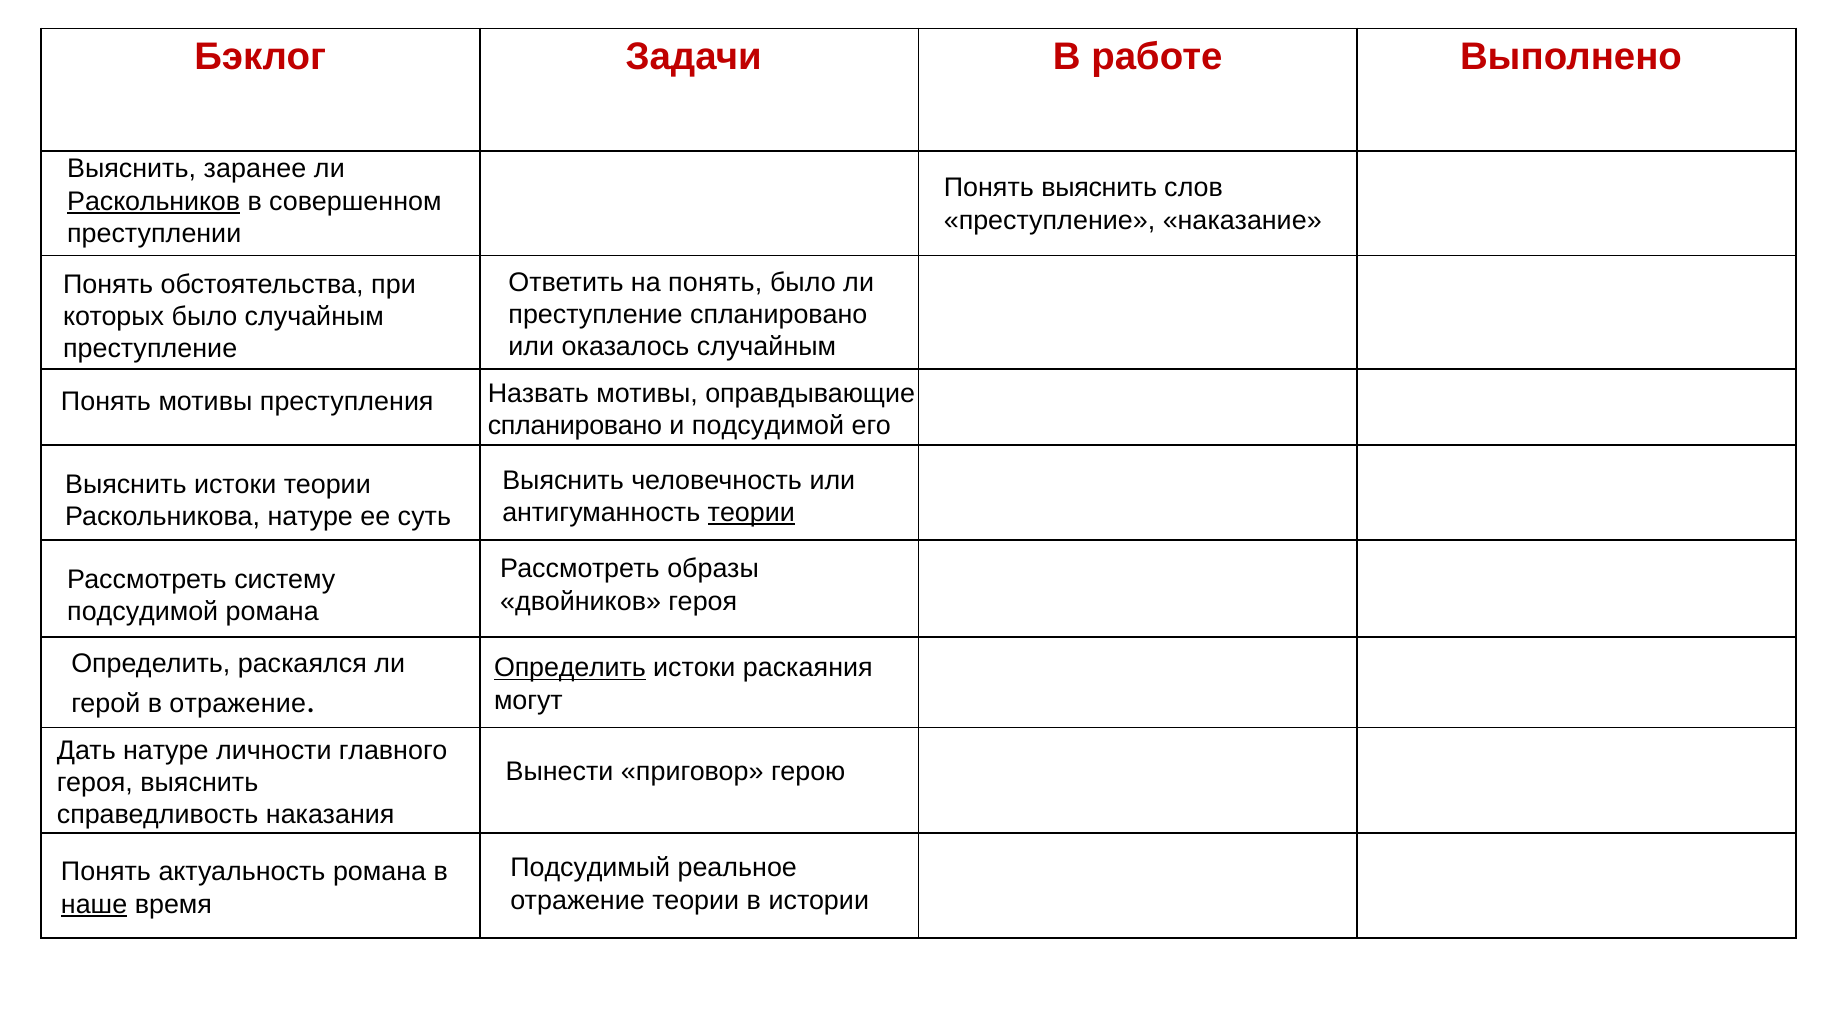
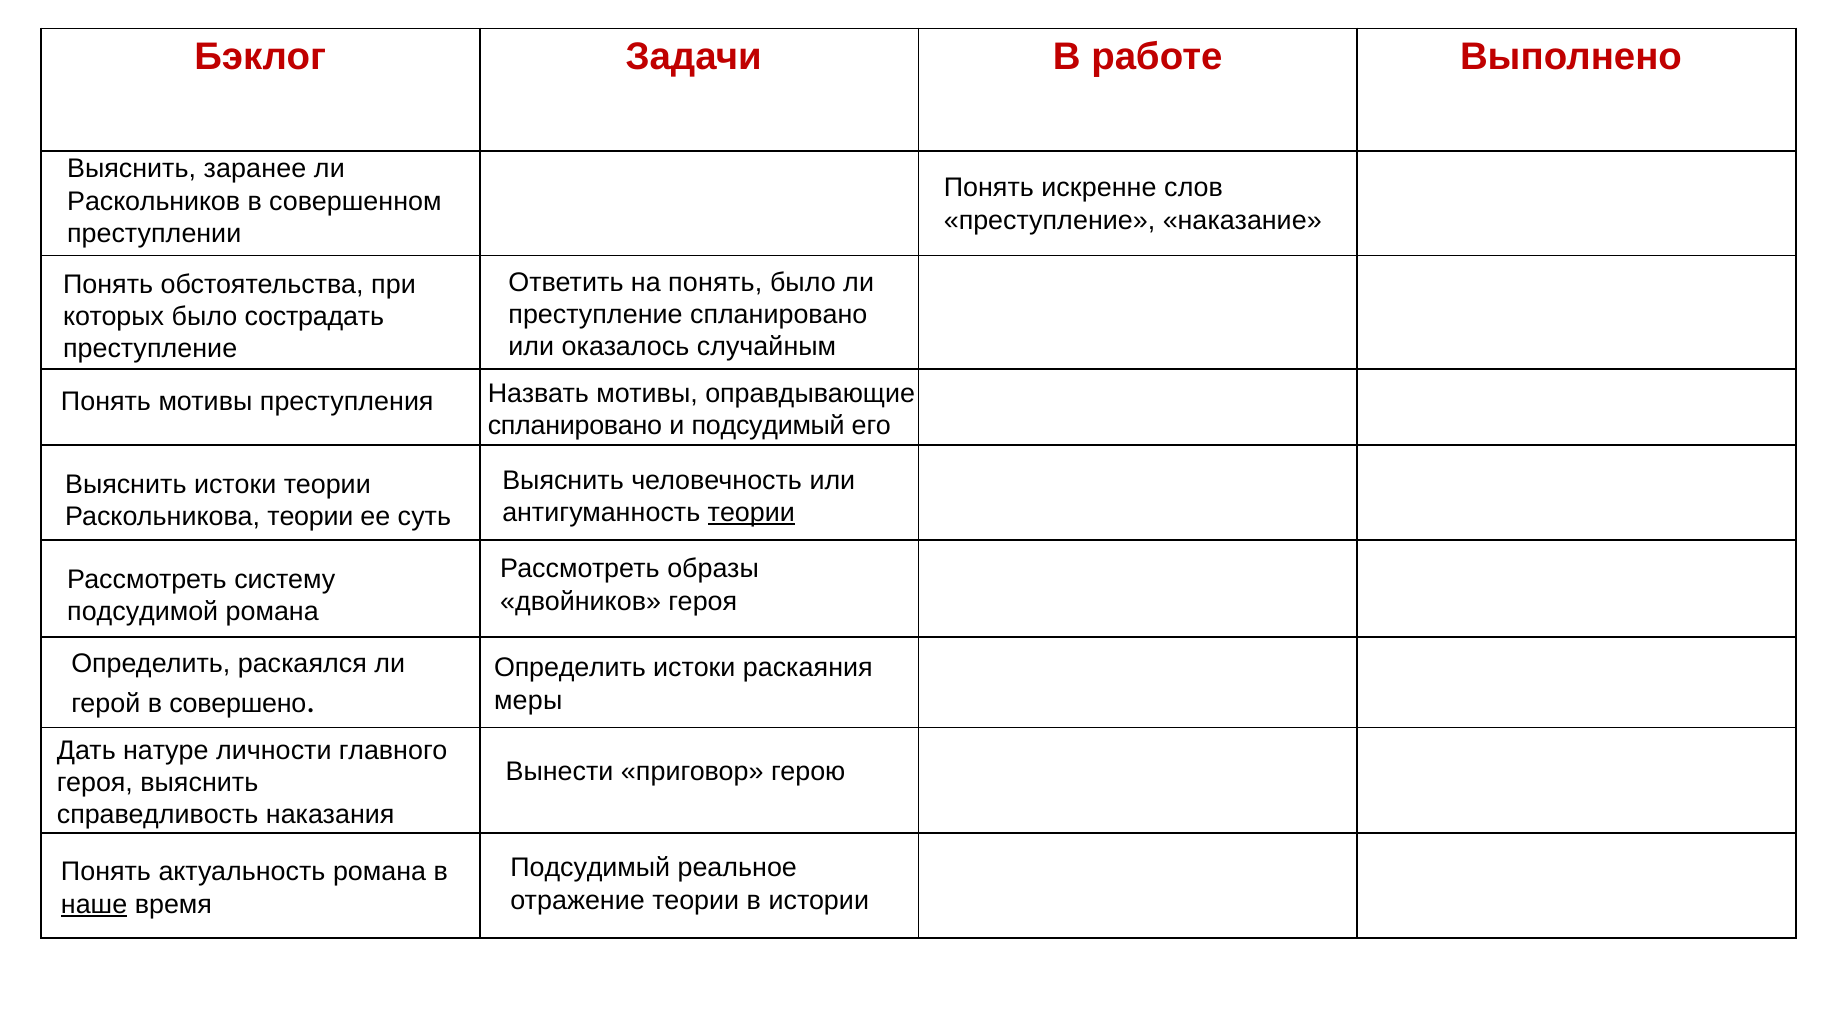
Понять выяснить: выяснить -> искренне (1099, 188)
Раскольников underline: present -> none (154, 201)
было случайным: случайным -> сострадать (314, 317)
и подсудимой: подсудимой -> подсудимый (768, 426)
Раскольникова натуре: натуре -> теории (310, 517)
Определить underline: present -> none (570, 668)
могут: могут -> меры (528, 700)
в отражение: отражение -> совершено (238, 704)
